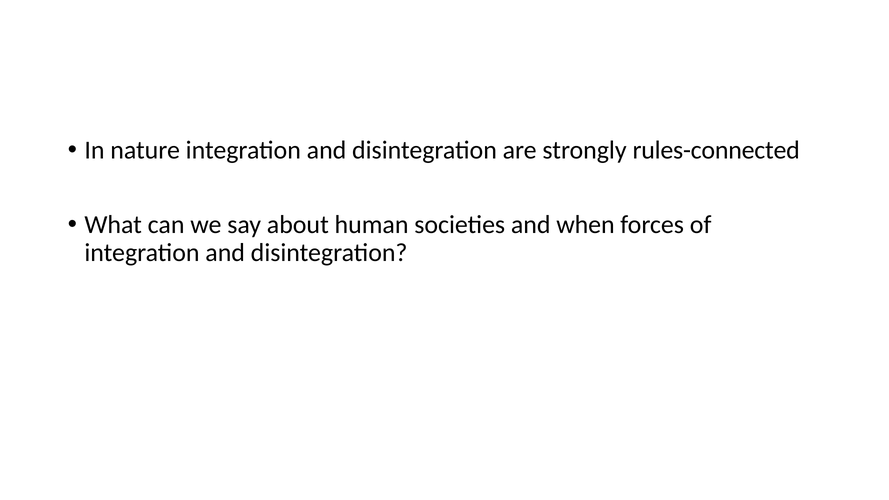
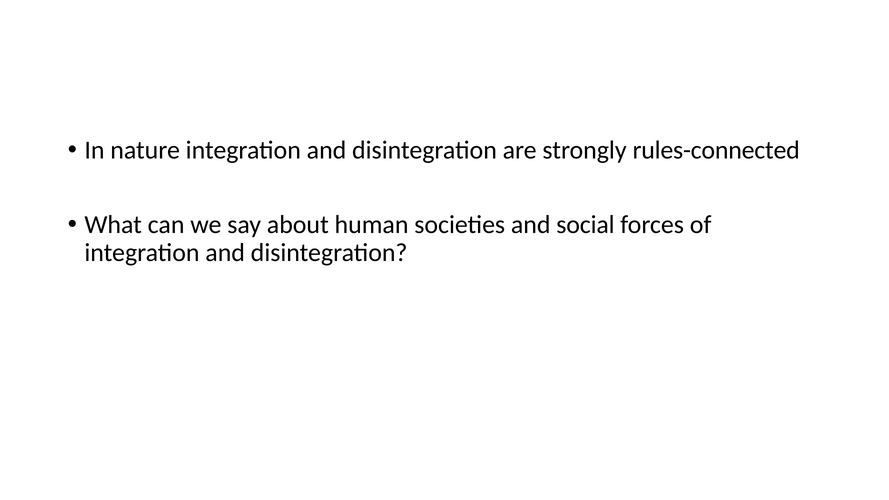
when: when -> social (585, 225)
